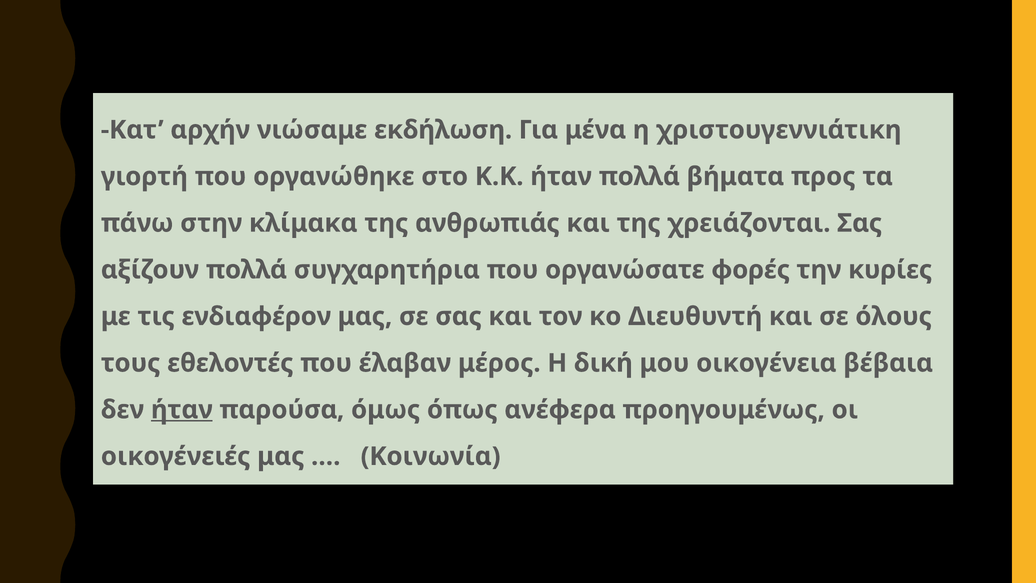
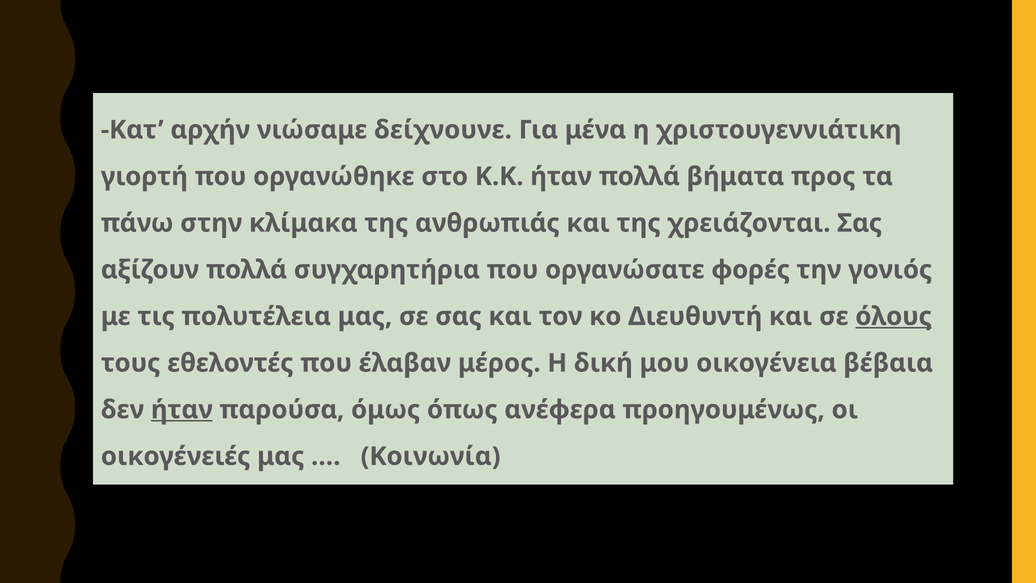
εκδήλωση: εκδήλωση -> δείχνουνε (443, 130)
κυρίες: κυρίες -> γονιός (890, 270)
ενδιαφέρον: ενδιαφέρον -> πολυτέλεια (256, 316)
όλους underline: none -> present (894, 316)
